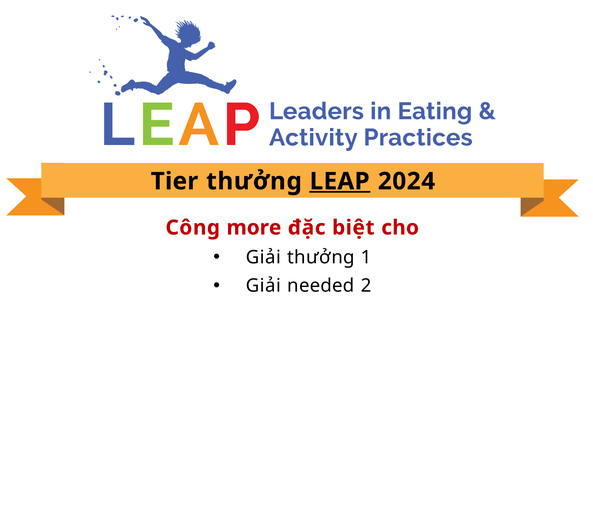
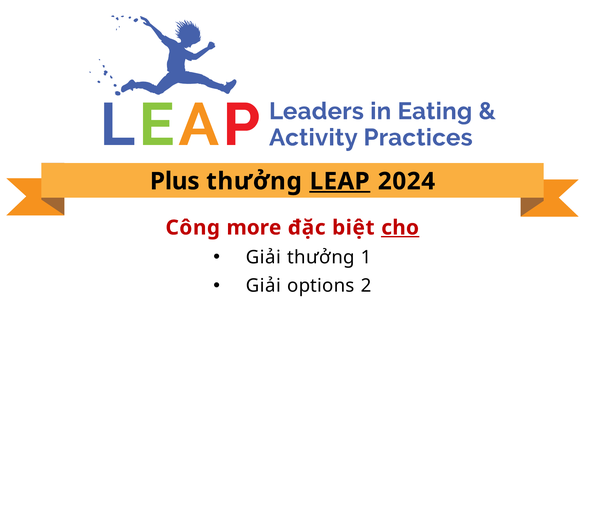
Tier: Tier -> Plus (175, 181)
cho underline: none -> present (400, 227)
needed: needed -> options (321, 285)
